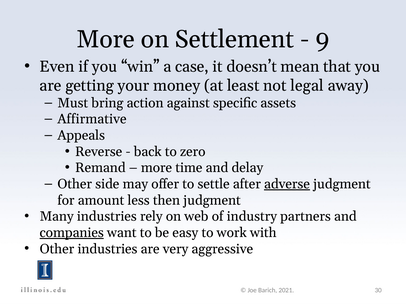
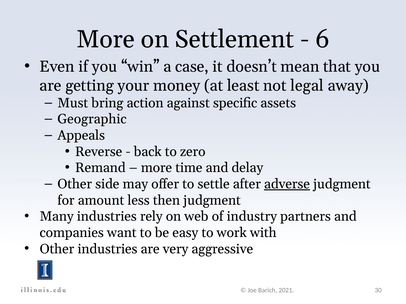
9: 9 -> 6 (322, 39)
Affirmative: Affirmative -> Geographic (92, 119)
companies underline: present -> none (72, 233)
